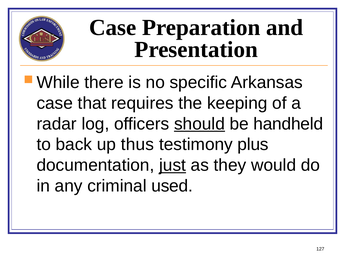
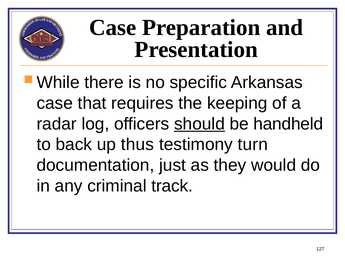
plus: plus -> turn (253, 144)
just underline: present -> none (173, 165)
used: used -> track (172, 186)
